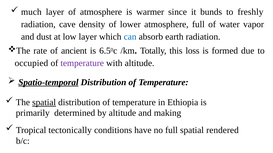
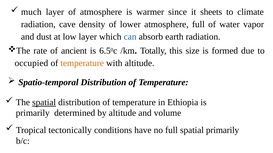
bunds: bunds -> sheets (211, 12)
freshly: freshly -> climate (251, 12)
loss: loss -> size (192, 51)
temperature colour: purple -> orange (82, 63)
Spatio-temporal underline: present -> none (48, 83)
making: making -> volume (168, 113)
spatial rendered: rendered -> primarily (223, 131)
